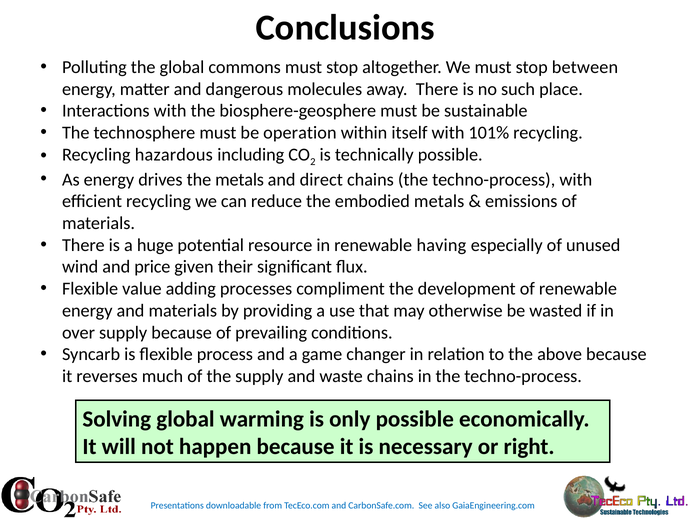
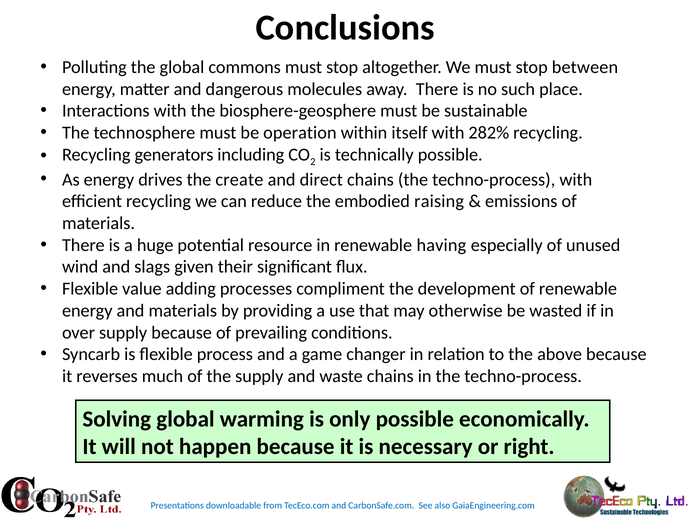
101%: 101% -> 282% (489, 133)
hazardous: hazardous -> generators (174, 155)
the metals: metals -> create (239, 180)
embodied metals: metals -> raising (439, 201)
price: price -> slags (152, 267)
